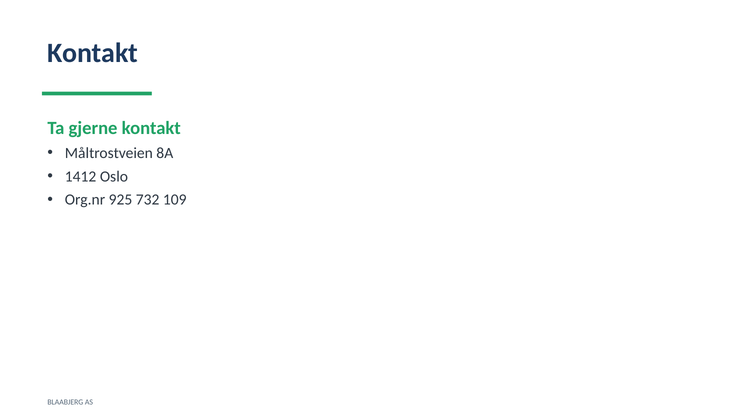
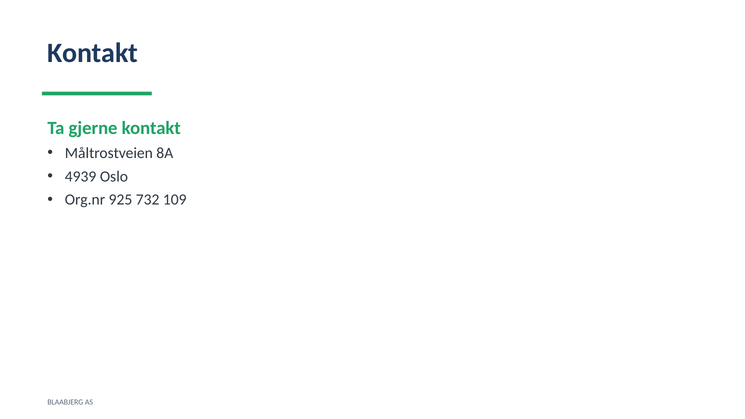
1412: 1412 -> 4939 (81, 176)
